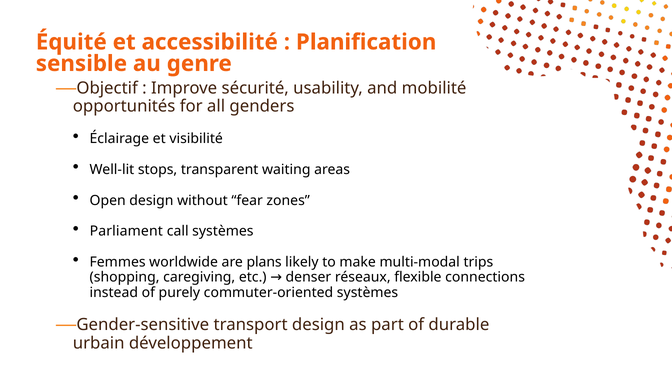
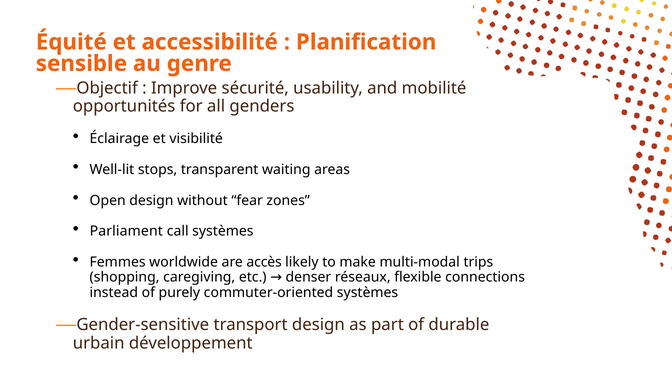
plans: plans -> accès (264, 262)
